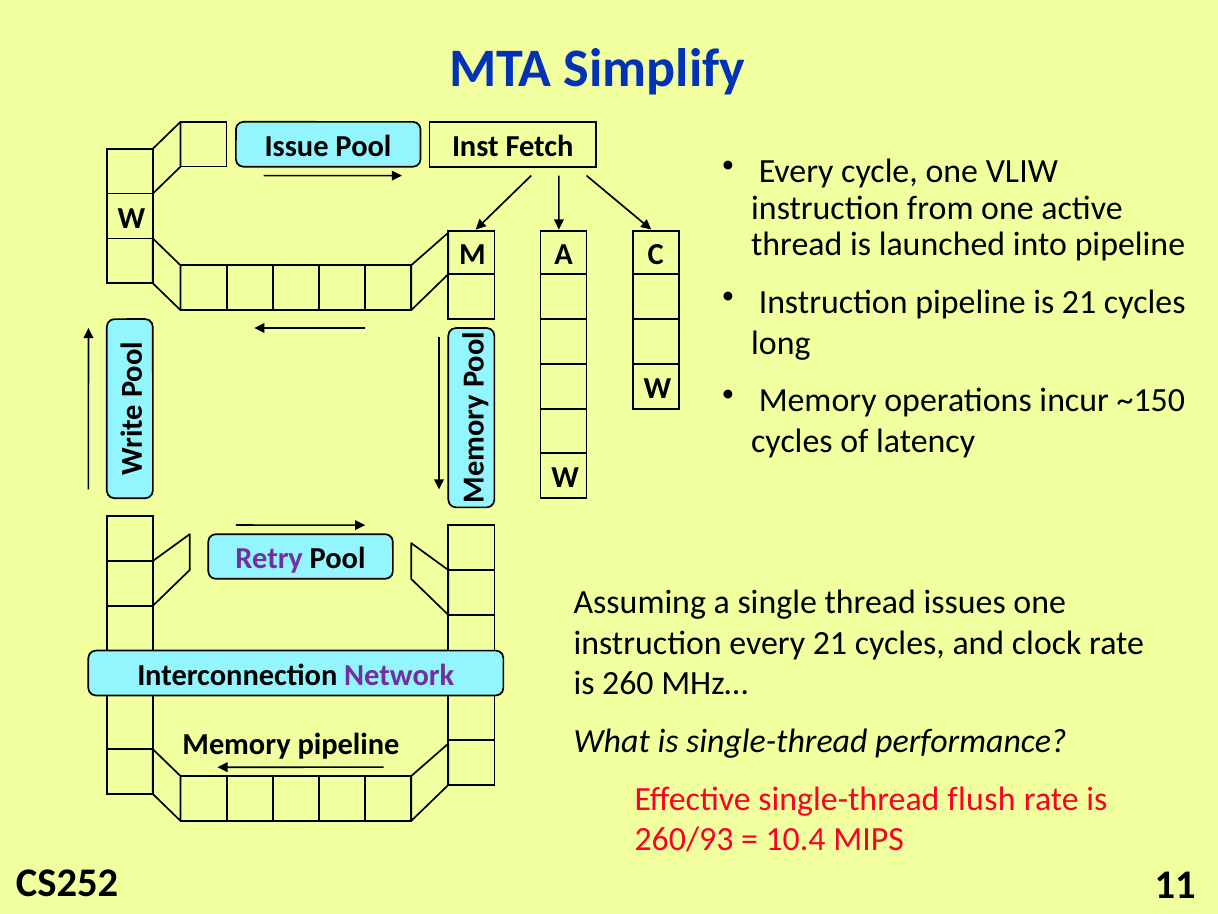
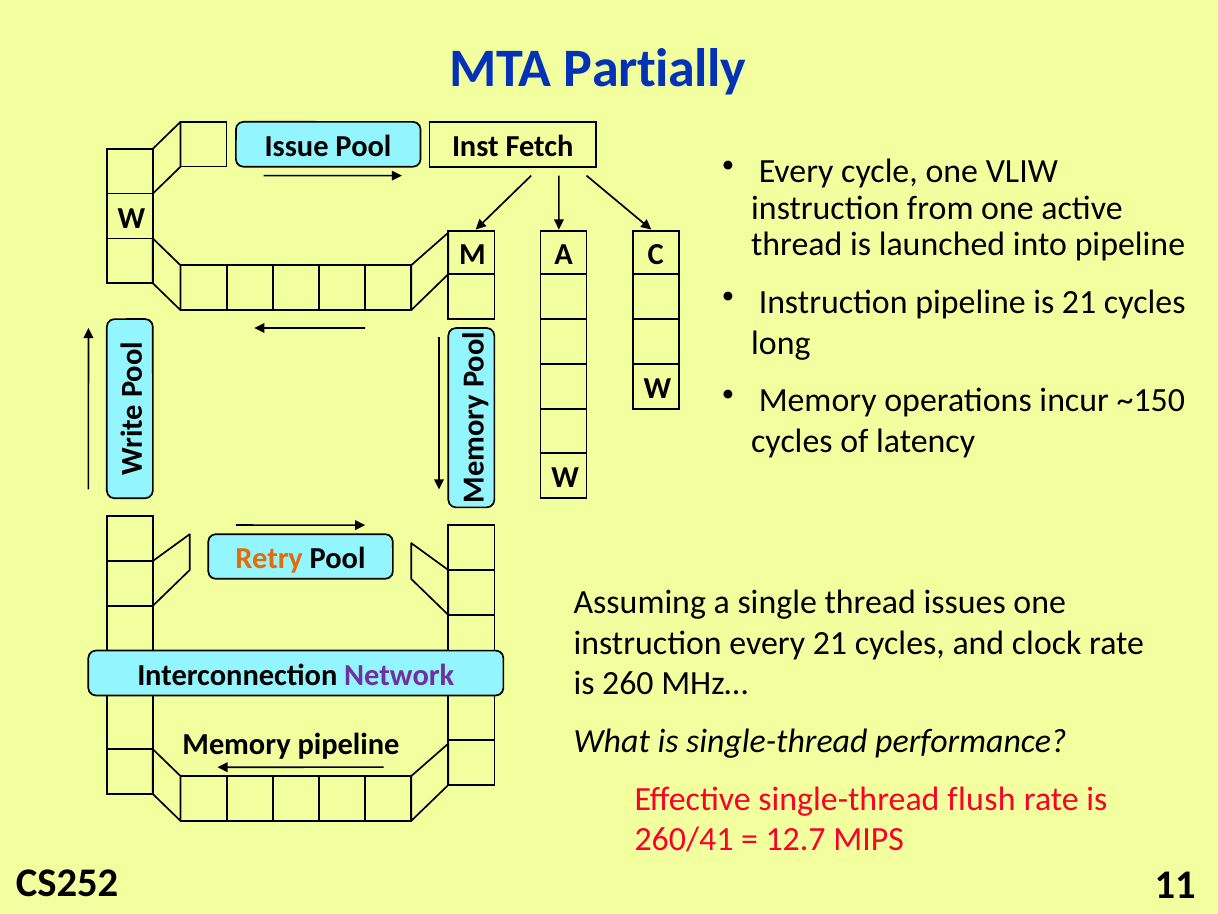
Simplify: Simplify -> Partially (655, 69)
Retry colour: purple -> orange (269, 558)
260/93: 260/93 -> 260/41 (684, 839)
10.4: 10.4 -> 12.7 (796, 839)
